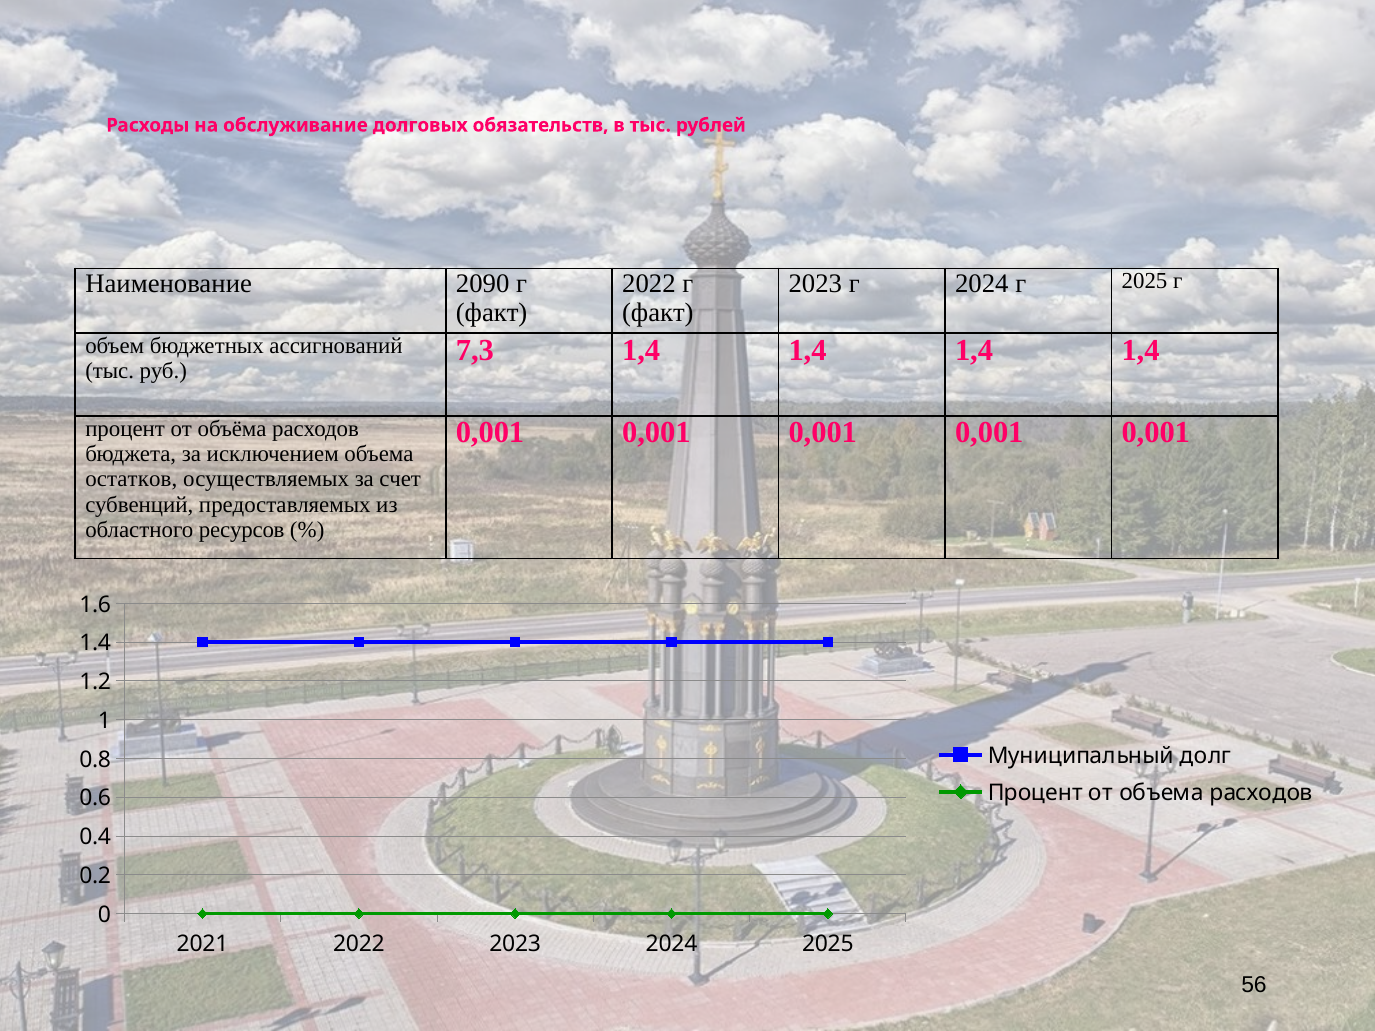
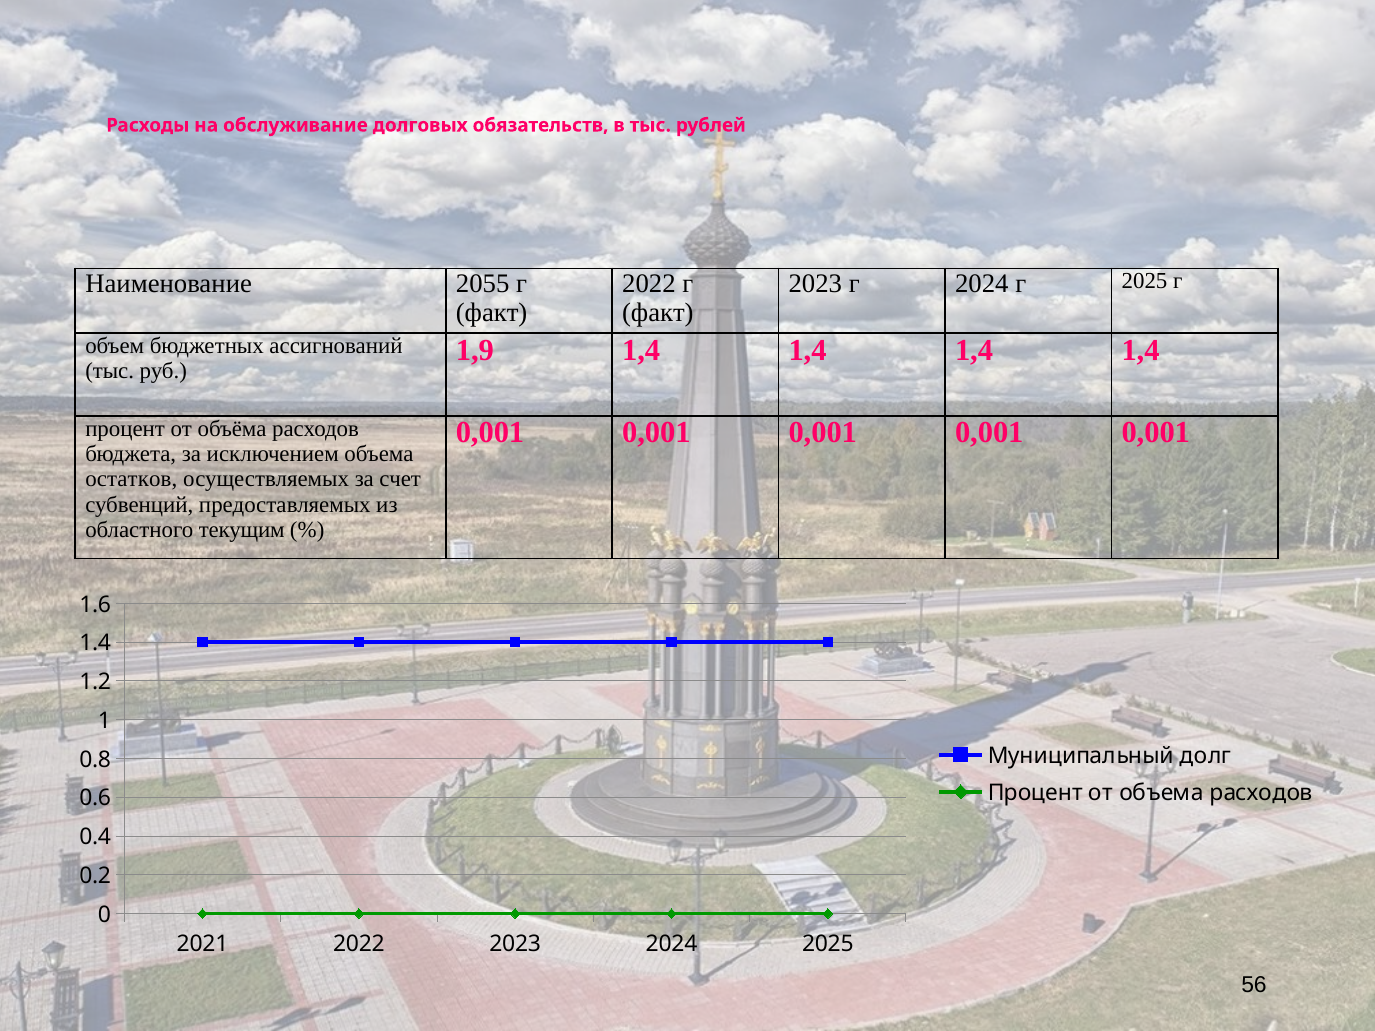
2090: 2090 -> 2055 (483, 284)
7,3: 7,3 -> 1,9 (475, 350)
ресурсов: ресурсов -> текущим (242, 530)
